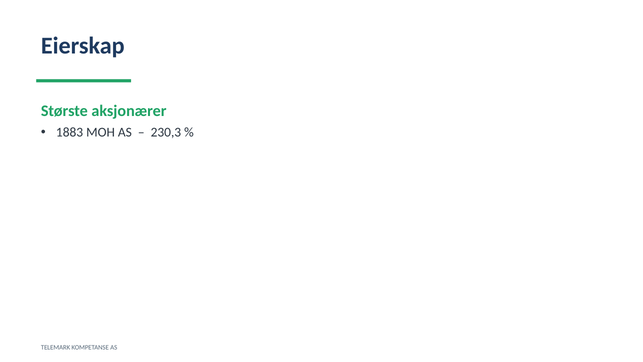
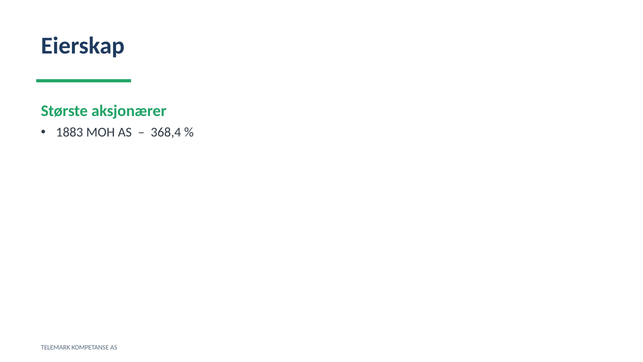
230,3: 230,3 -> 368,4 (166, 132)
